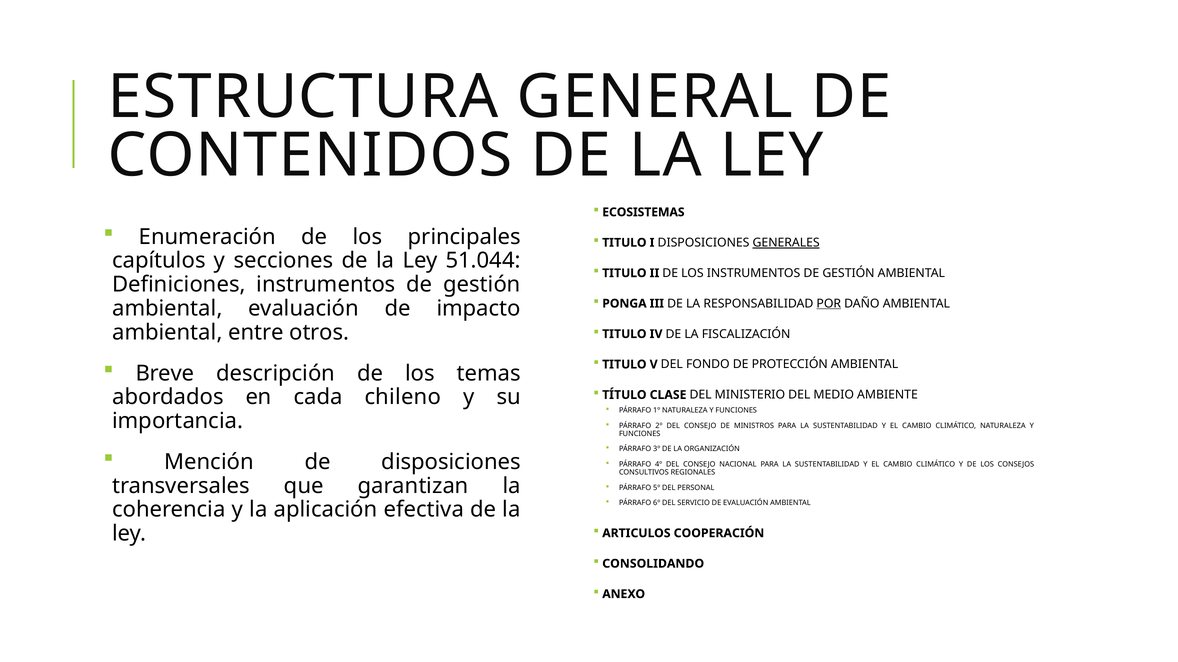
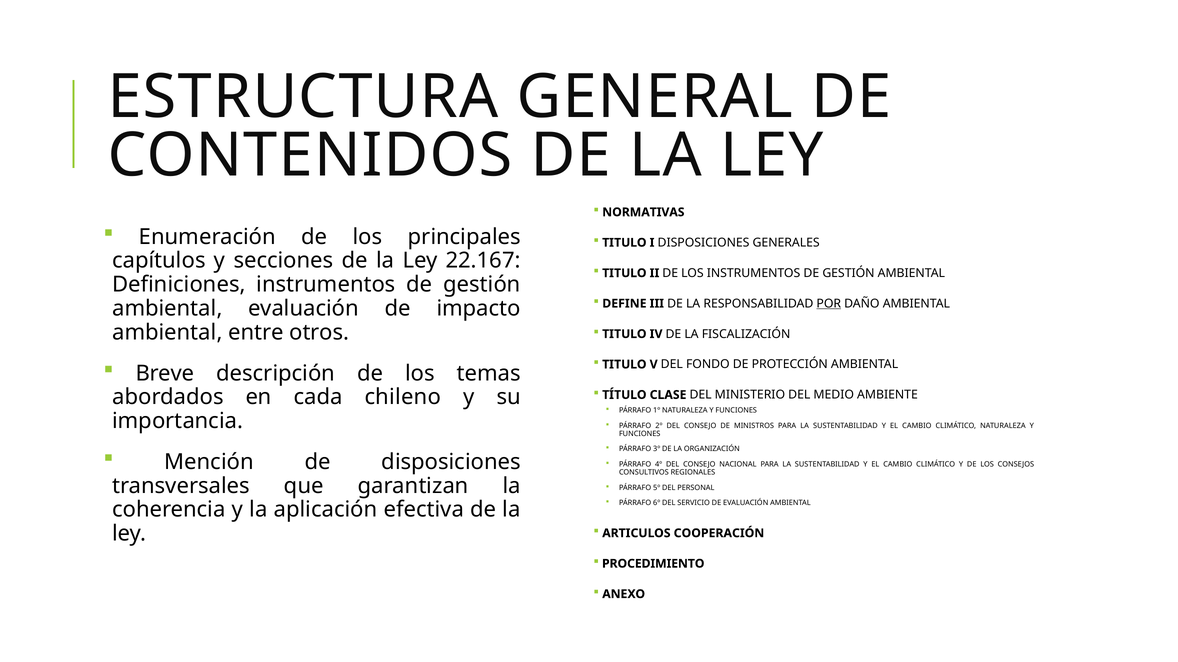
ECOSISTEMAS: ECOSISTEMAS -> NORMATIVAS (643, 212)
GENERALES underline: present -> none (786, 243)
51.044: 51.044 -> 22.167 (483, 261)
PONGA: PONGA -> DEFINE (624, 304)
CONSOLIDANDO: CONSOLIDANDO -> PROCEDIMIENTO (653, 564)
